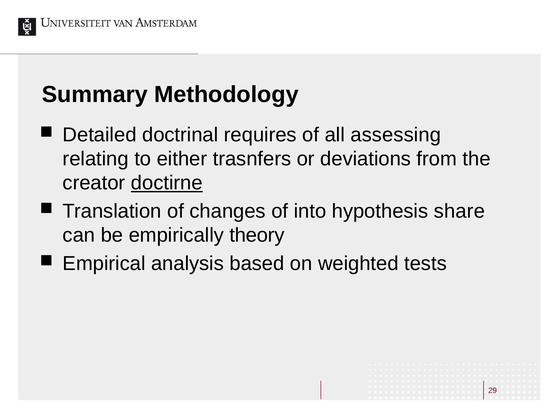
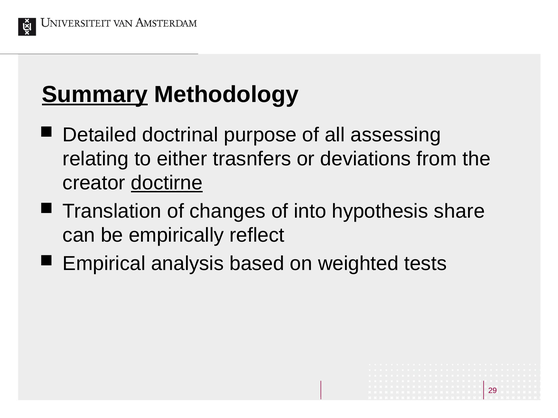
Summary underline: none -> present (95, 95)
requires: requires -> purpose (260, 135)
theory: theory -> reflect (257, 236)
